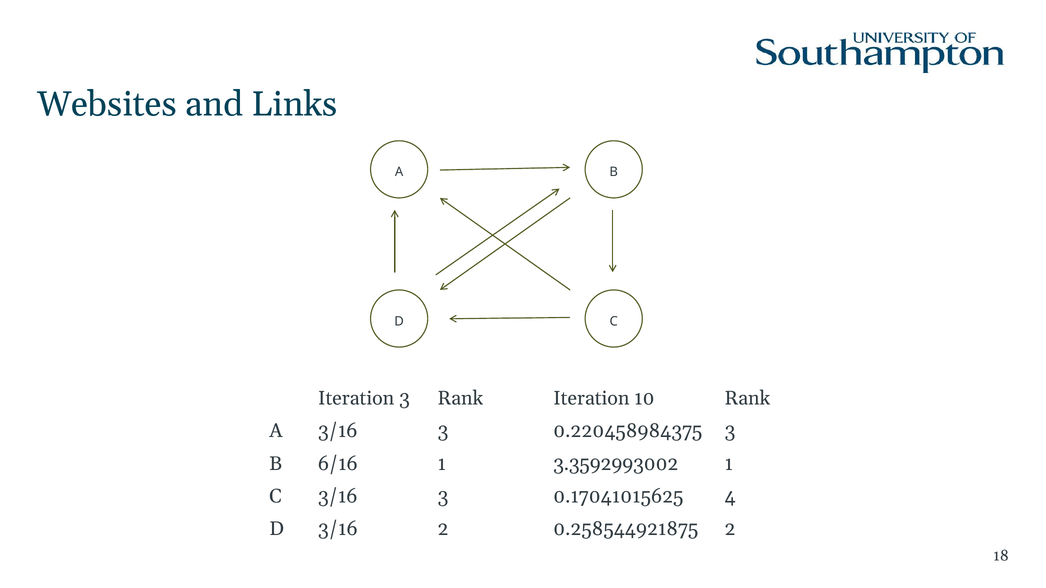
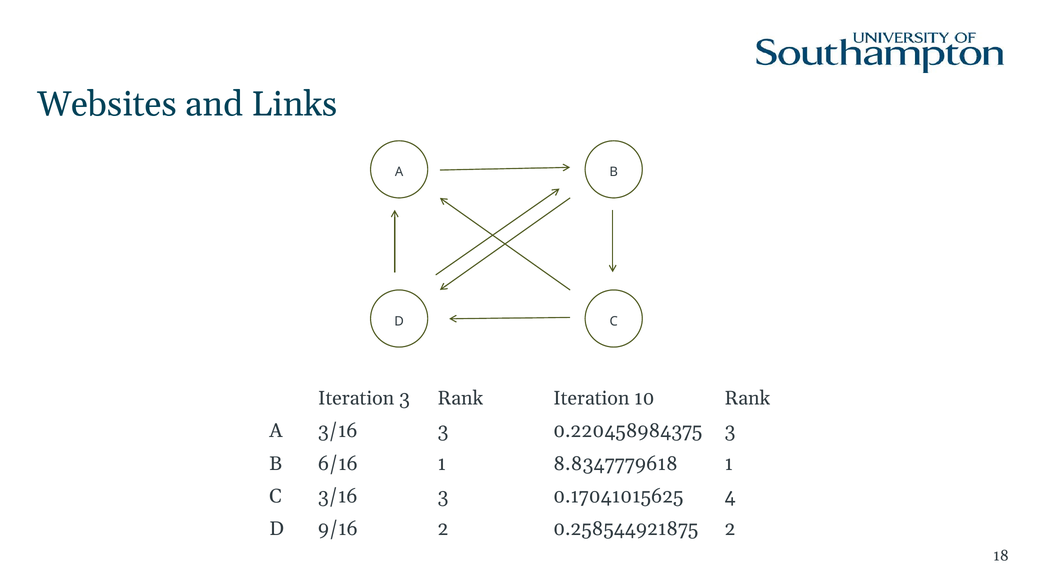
3.3592993002: 3.3592993002 -> 8.8347779618 (616, 464)
D 3/16: 3/16 -> 9/16 (338, 529)
